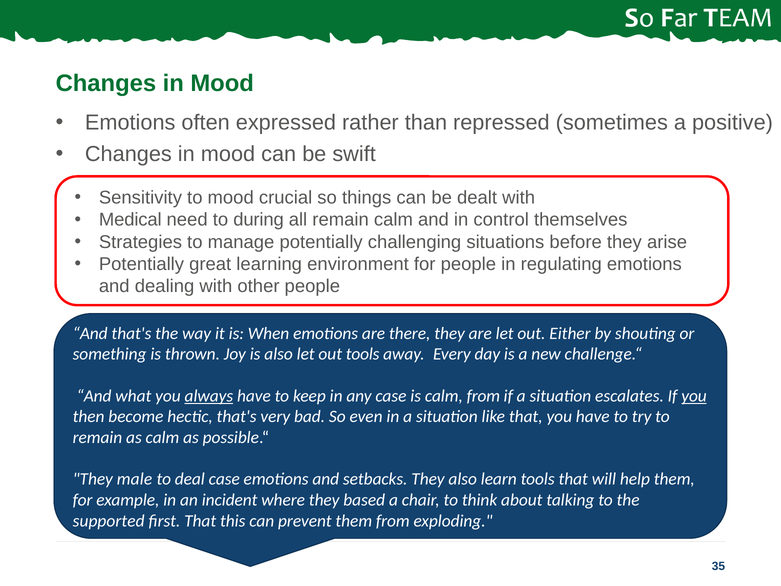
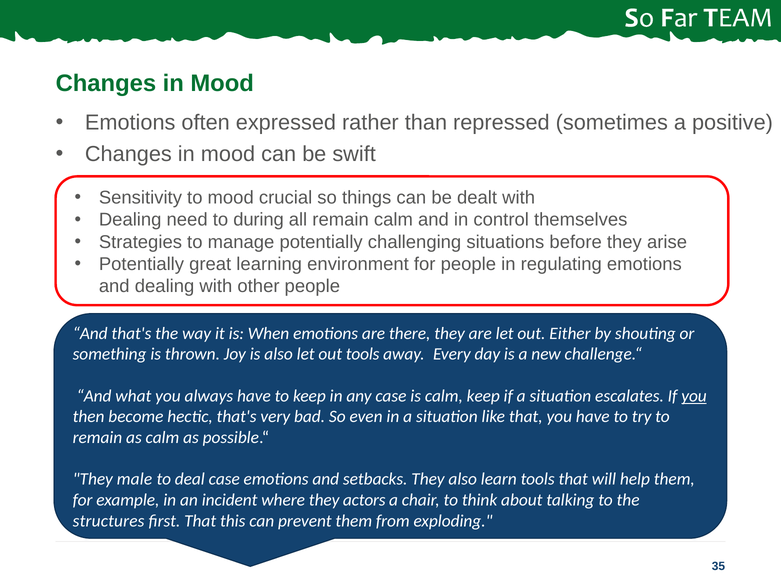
Medical: Medical -> Dealing (130, 220)
always underline: present -> none (209, 396)
calm from: from -> keep (483, 396)
based: based -> actors (364, 500)
supported: supported -> structures (109, 521)
